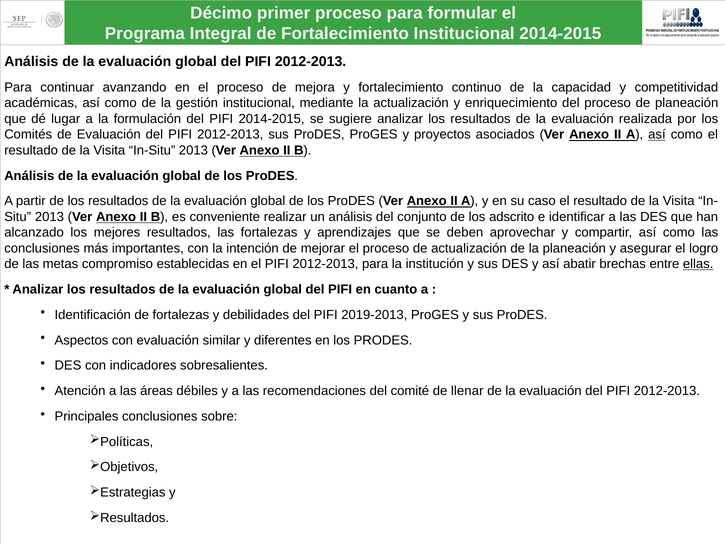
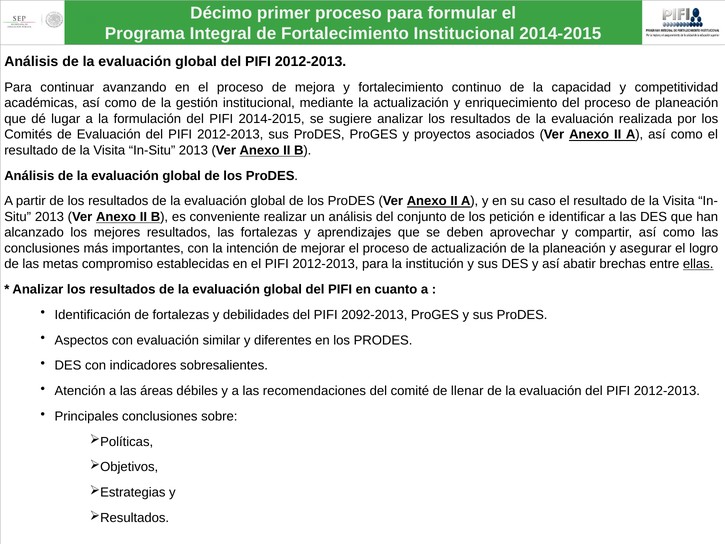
así underline: present -> none (657, 135)
adscrito: adscrito -> petición (512, 217)
2019-2013: 2019-2013 -> 2092-2013 (374, 315)
